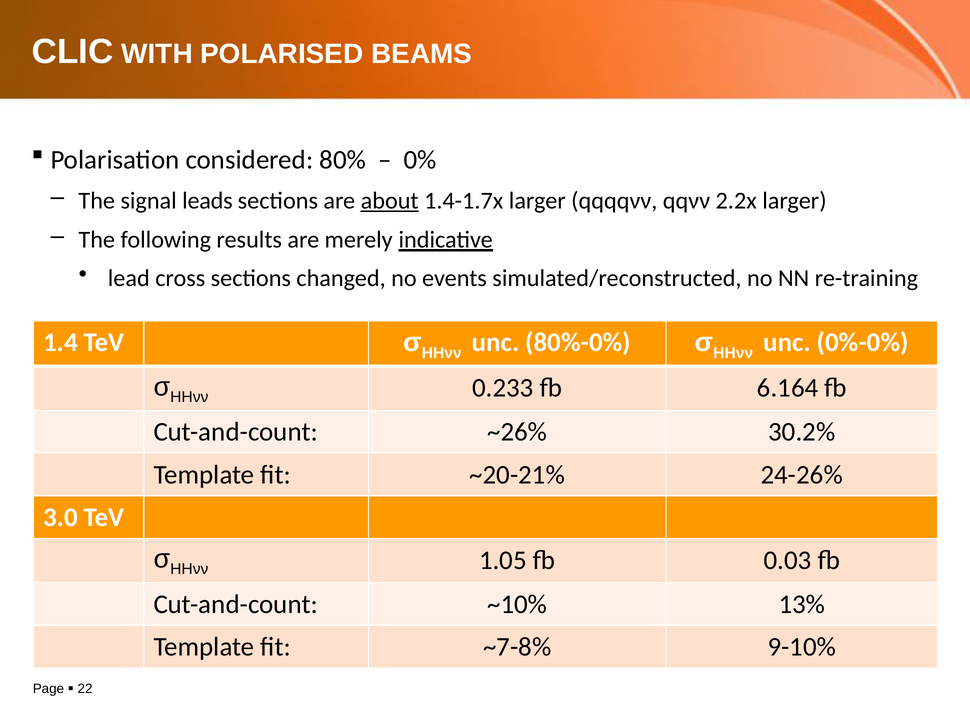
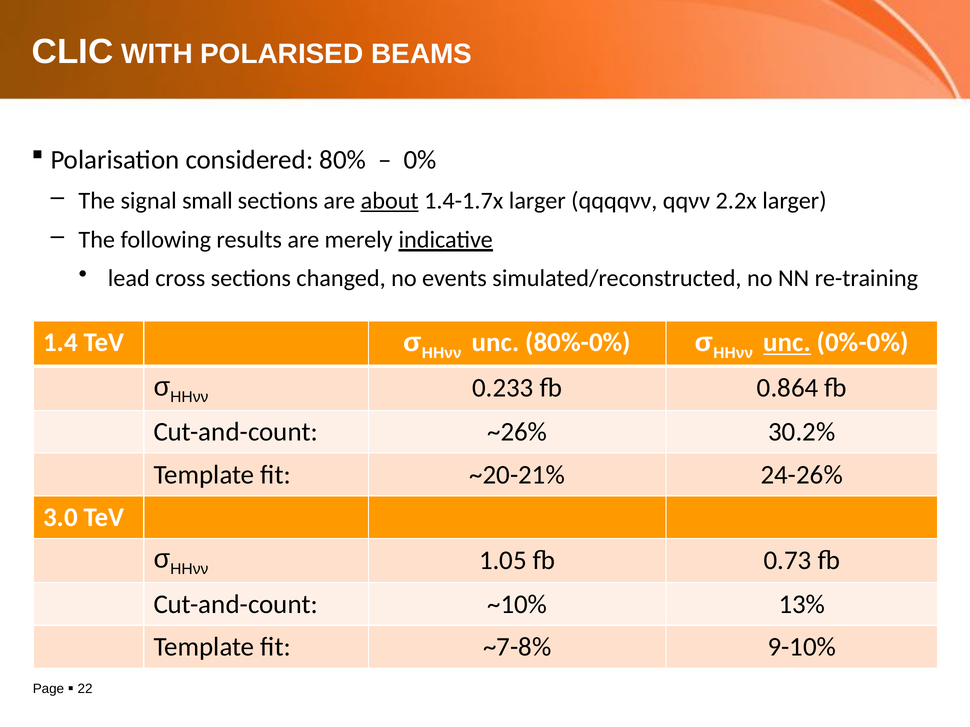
leads: leads -> small (207, 201)
unc underline: none -> present (787, 343)
6.164: 6.164 -> 0.864 (788, 388)
0.03: 0.03 -> 0.73 (788, 561)
